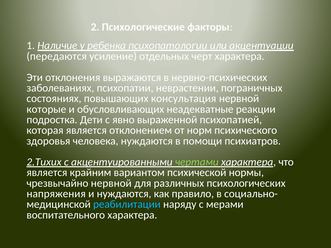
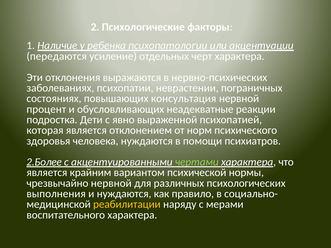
которые: которые -> процент (46, 109)
2.Тихих: 2.Тихих -> 2.Более (44, 162)
напряжения: напряжения -> выполнения (56, 194)
реабилитации colour: light blue -> yellow (127, 205)
